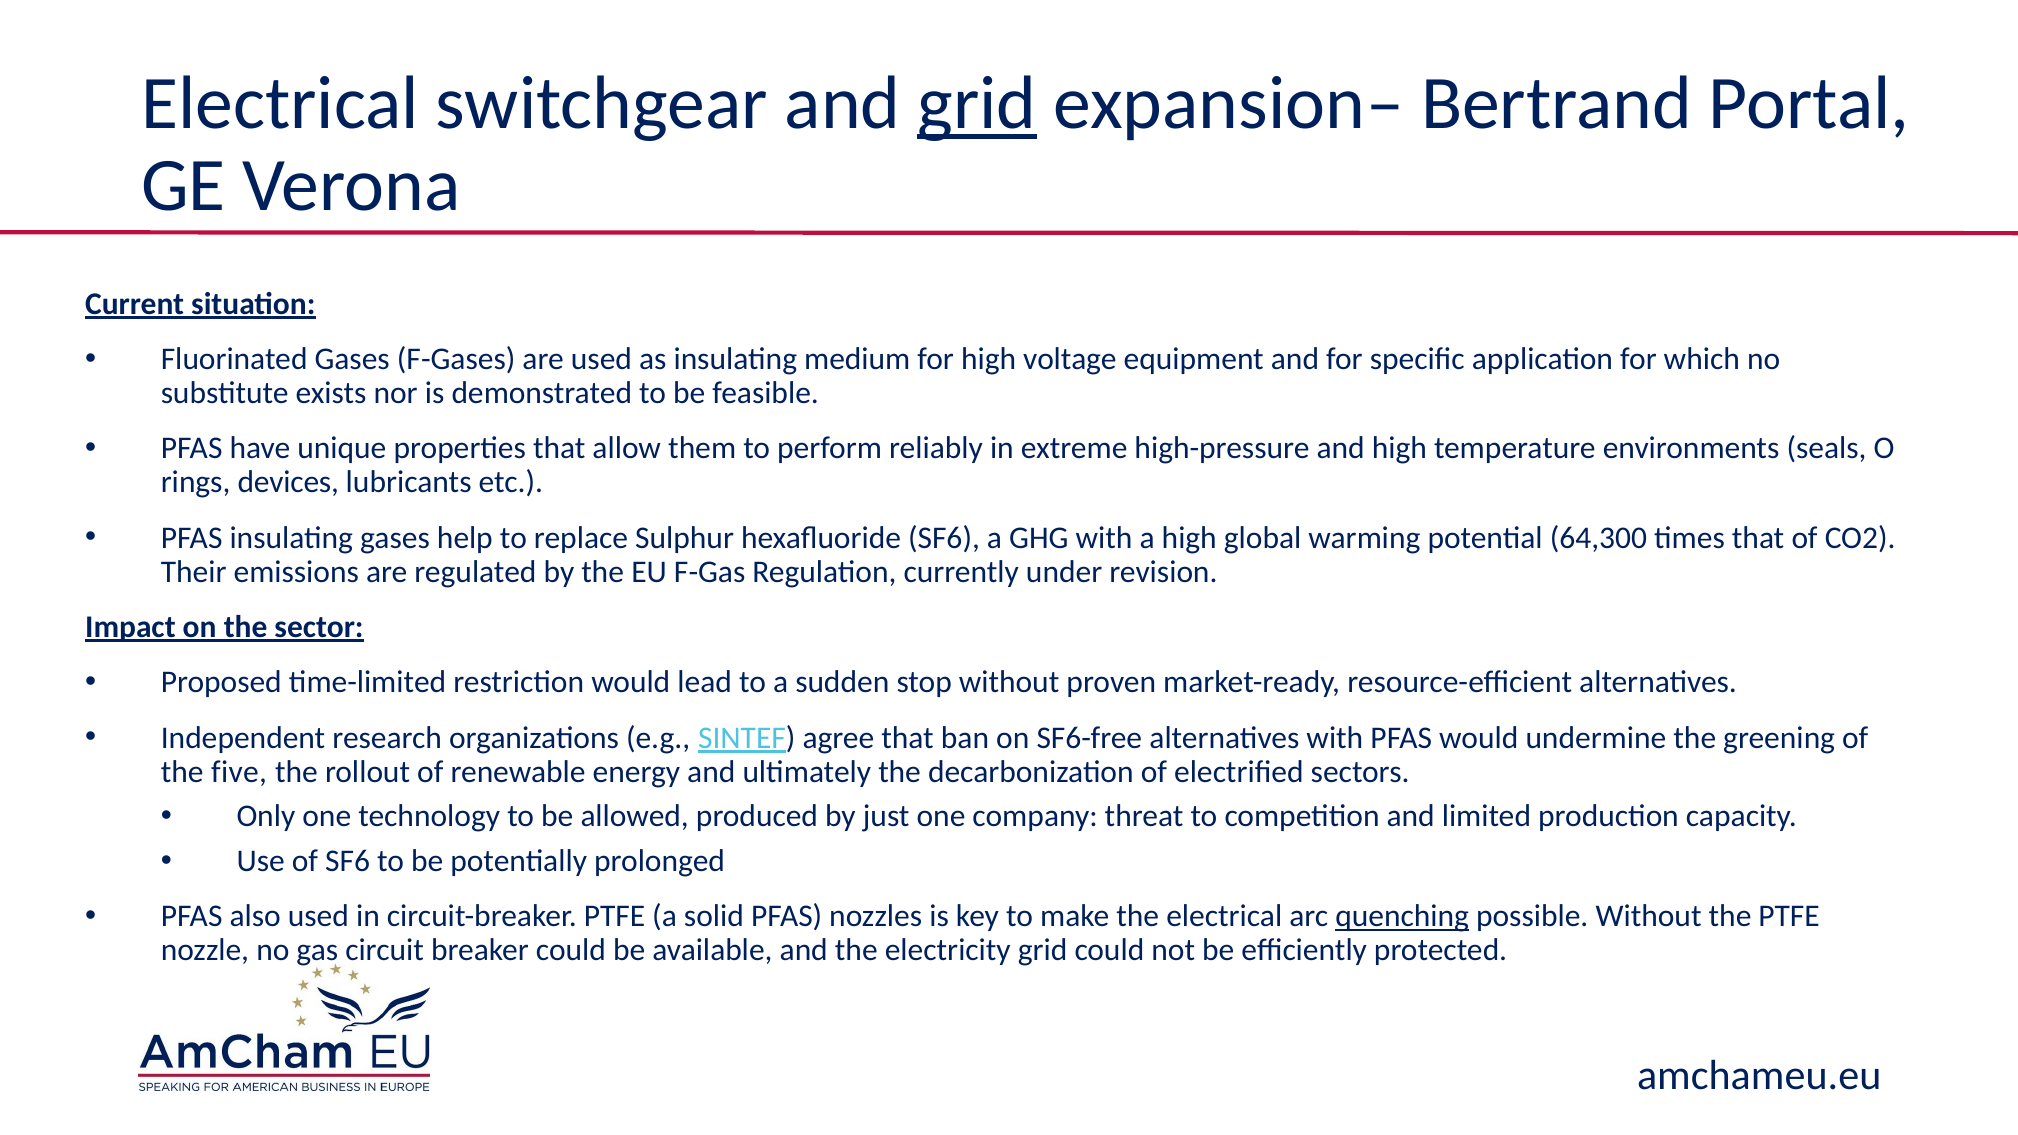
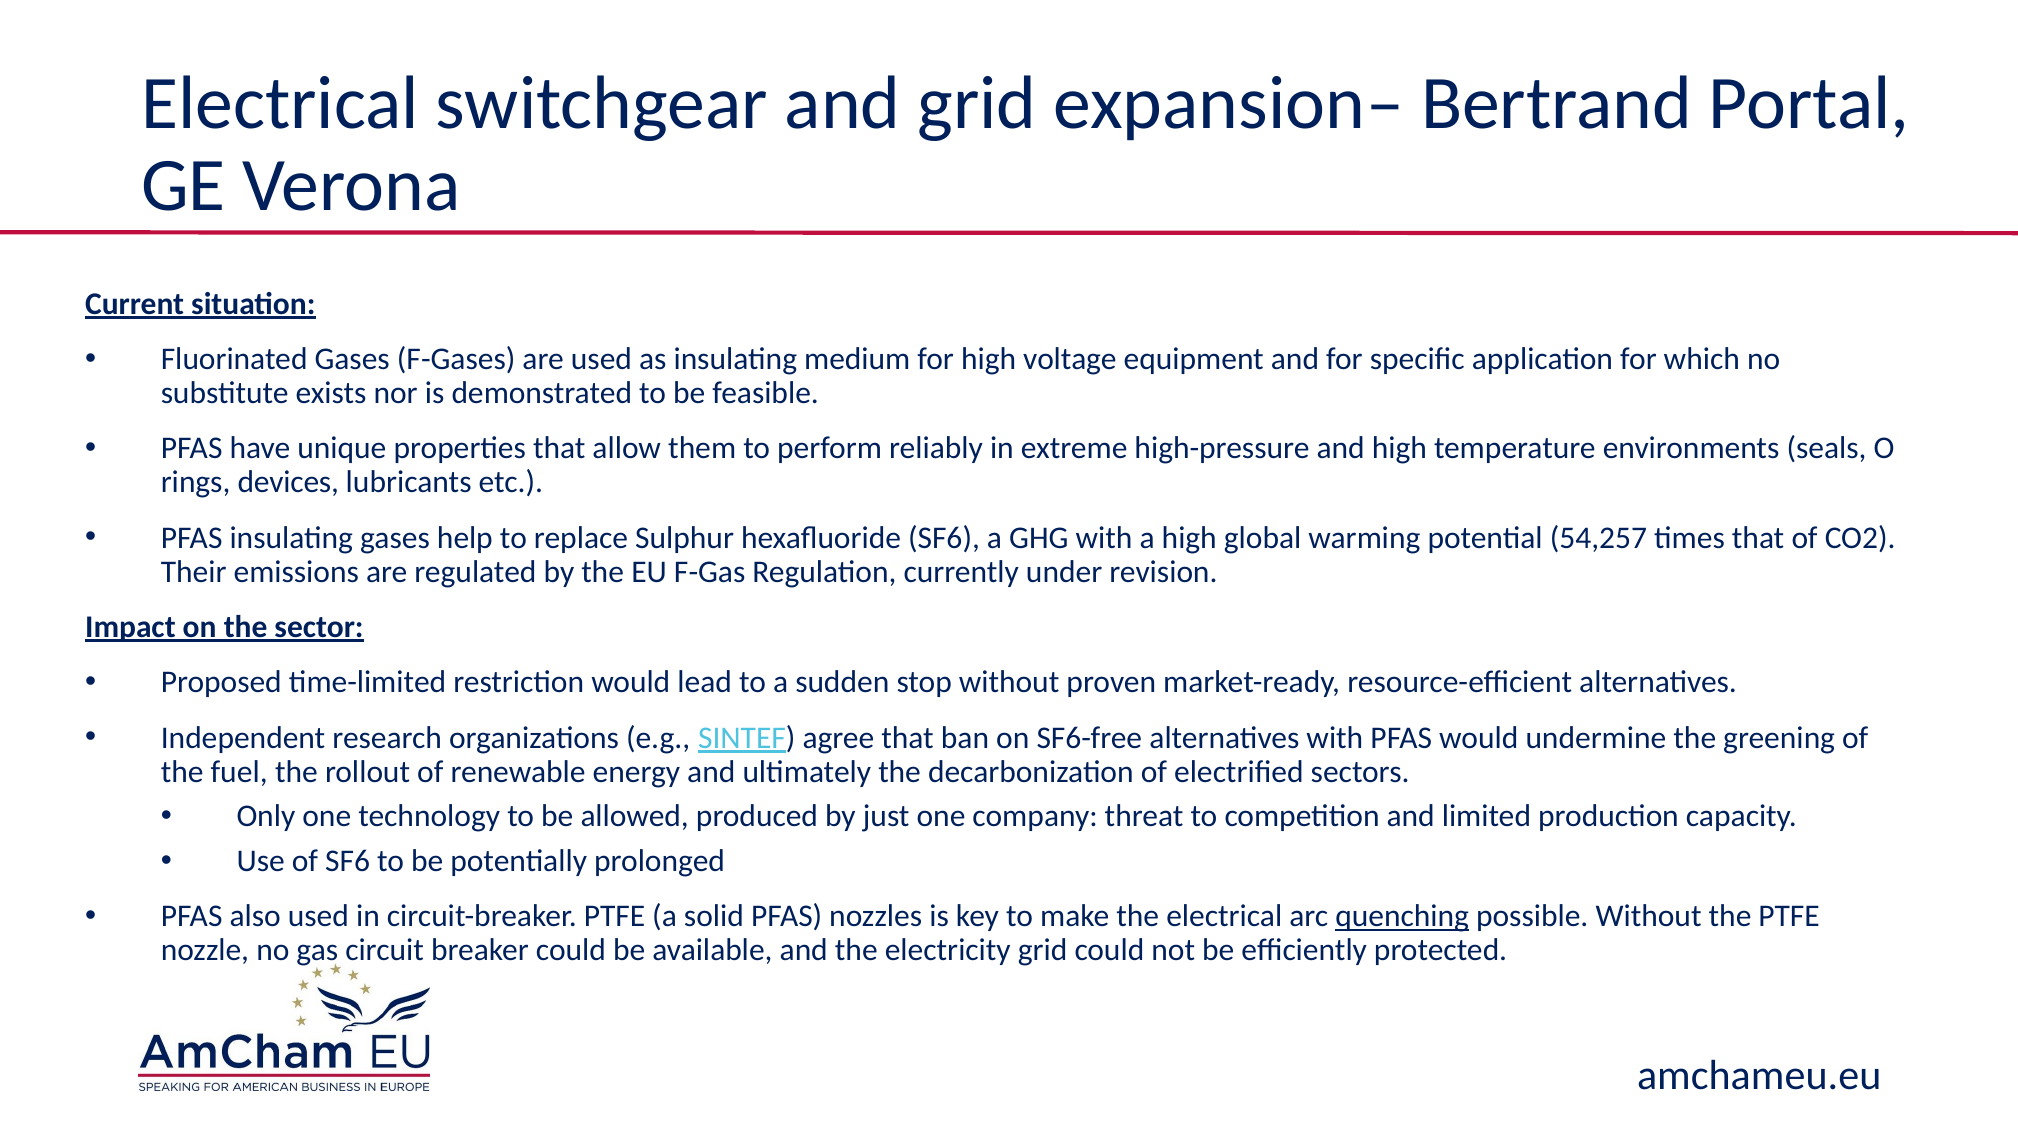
grid underline: present -> none (977, 104)
64,300: 64,300 -> 54,257 (1598, 538)
five: five -> fuel (239, 772)
